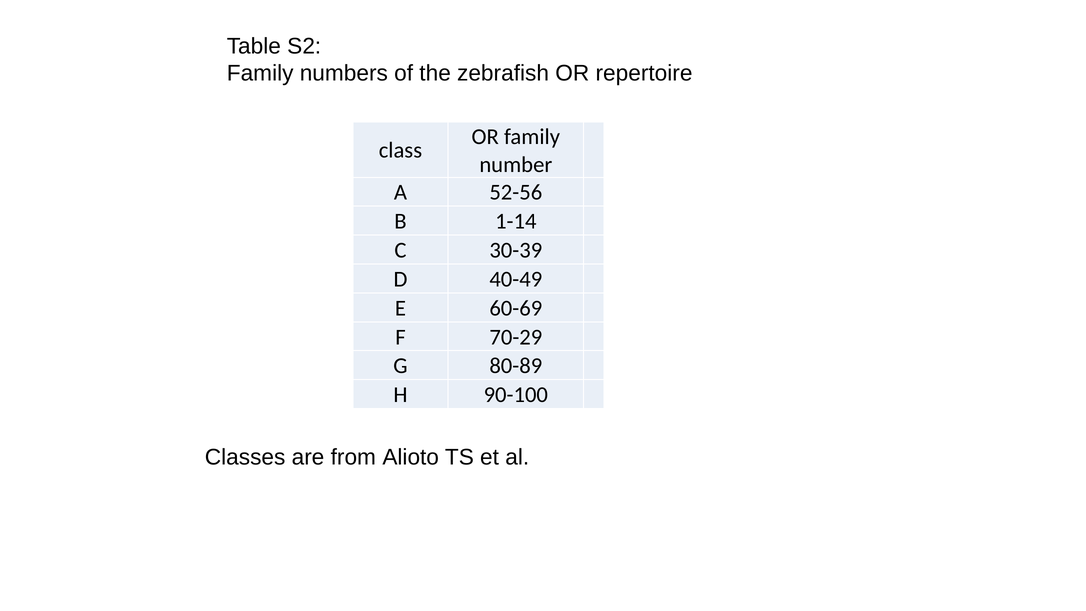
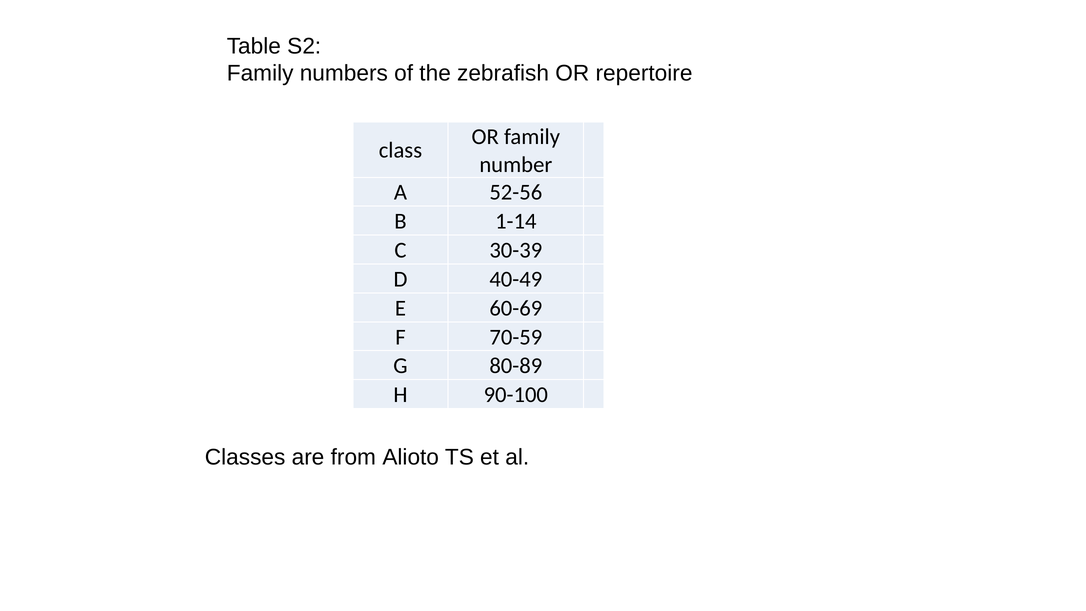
70-29: 70-29 -> 70-59 (516, 337)
